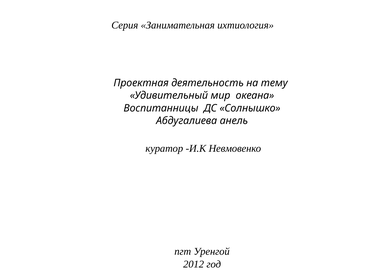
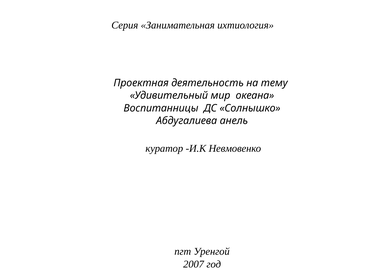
2012: 2012 -> 2007 (194, 264)
